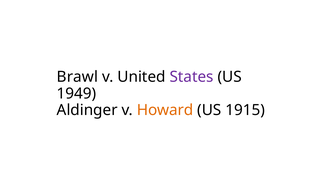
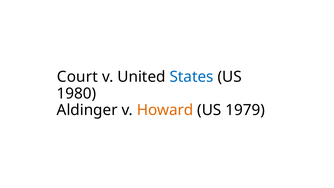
Brawl: Brawl -> Court (77, 77)
States colour: purple -> blue (192, 77)
1949: 1949 -> 1980 (77, 93)
1915: 1915 -> 1979 (245, 110)
